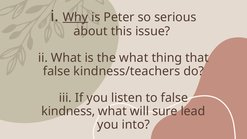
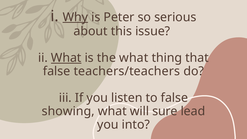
What underline: none -> present (66, 58)
kindness/teachers: kindness/teachers -> teachers/teachers (127, 71)
kindness: kindness -> showing (68, 111)
